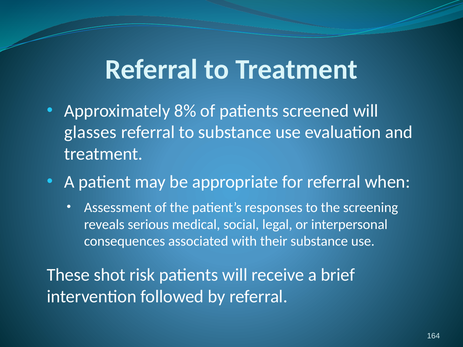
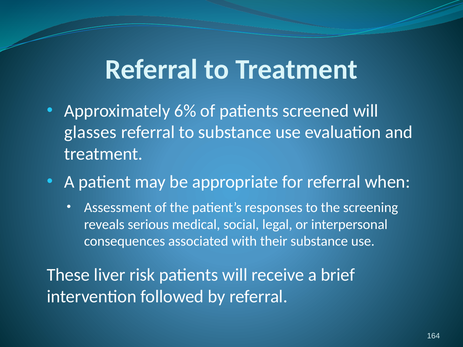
8%: 8% -> 6% (185, 111)
shot: shot -> liver (110, 275)
